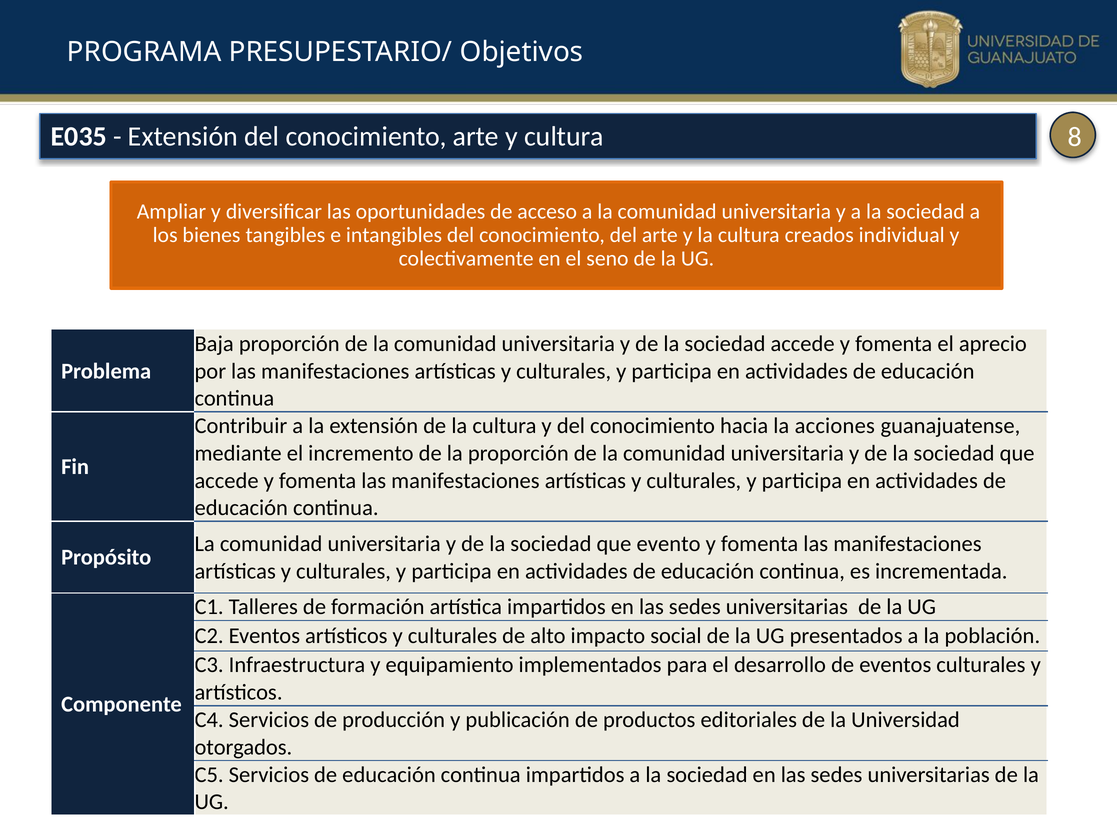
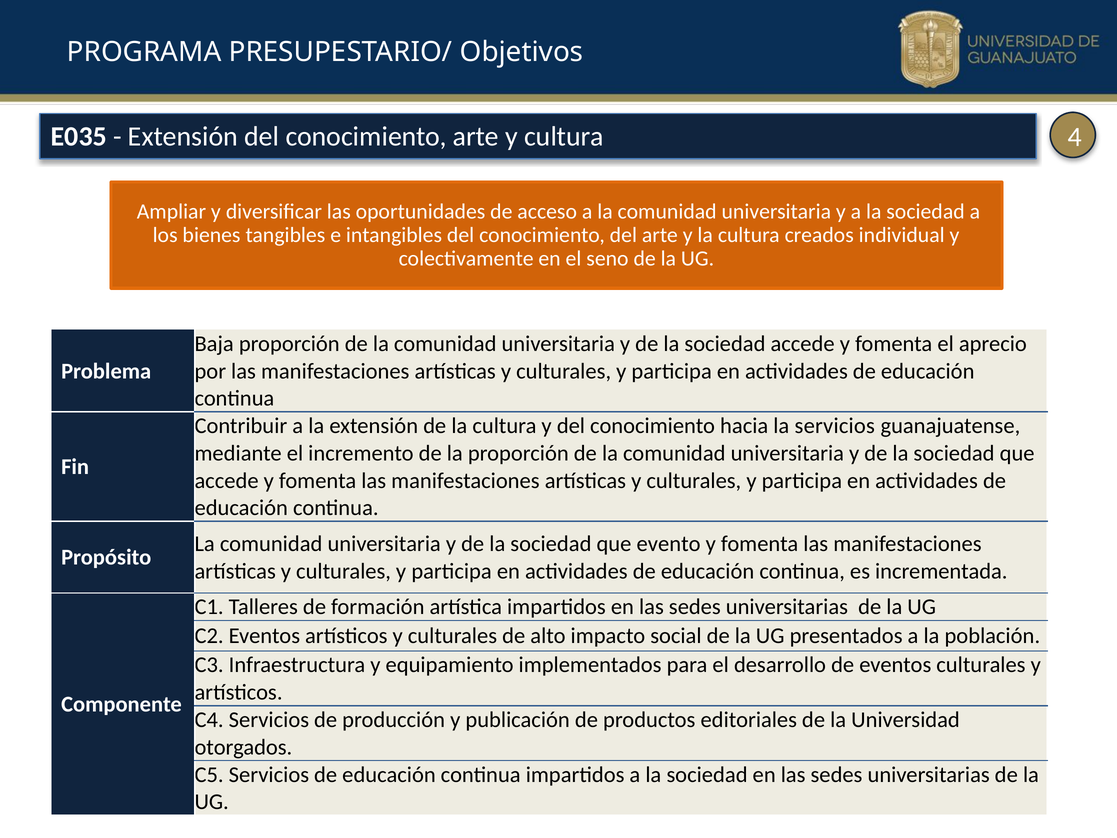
8: 8 -> 4 (1075, 137)
la acciones: acciones -> servicios (835, 426)
